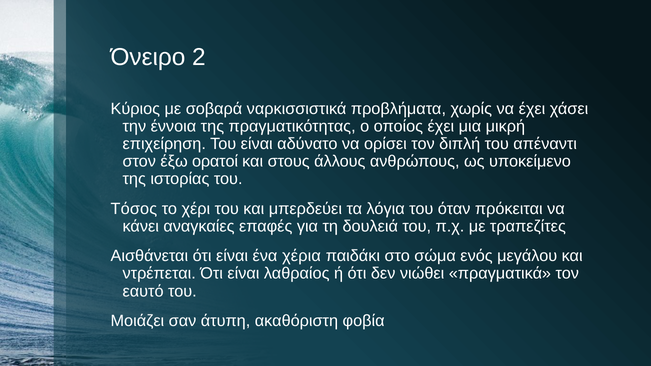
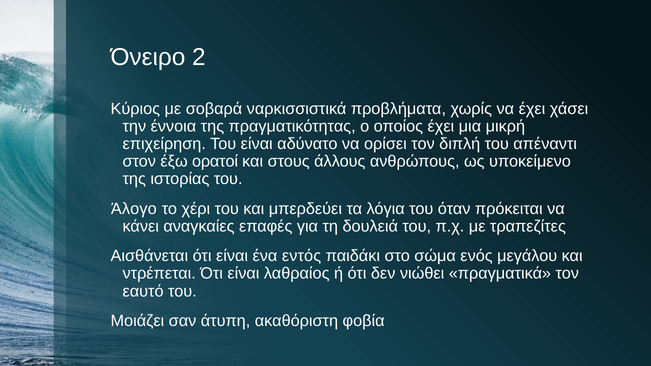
Τόσος: Τόσος -> Άλογο (134, 209)
χέρια: χέρια -> εντός (302, 256)
